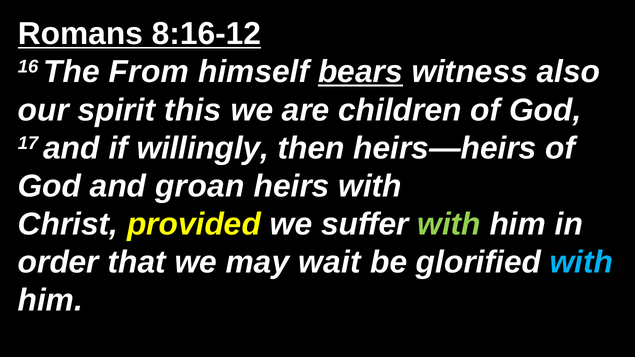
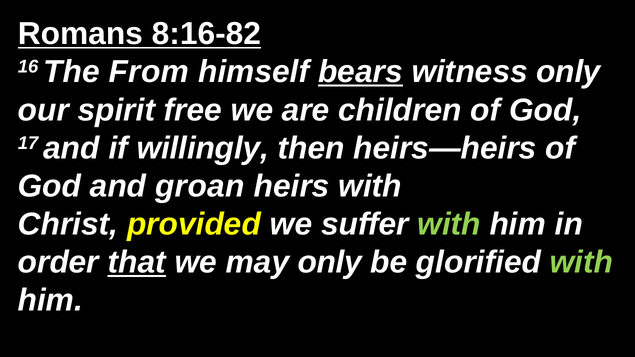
8:16-12: 8:16-12 -> 8:16-82 (206, 34)
witness also: also -> only (569, 72)
this: this -> free (193, 110)
that underline: none -> present (137, 263)
may wait: wait -> only (330, 263)
with colour: light blue -> light green (582, 263)
